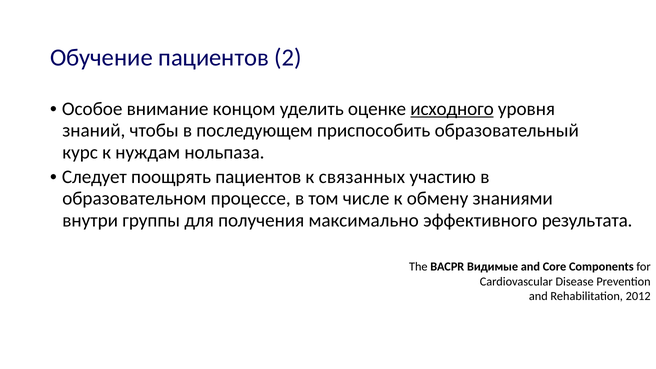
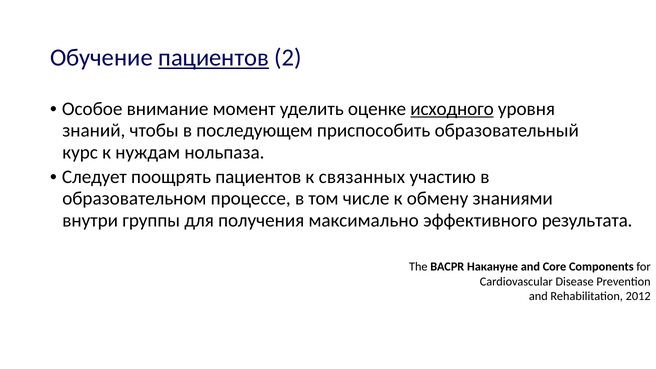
пациентов underline: none -> present (214, 58)
концом: концом -> момент (244, 109)
Видимые: Видимые -> Накануне (493, 267)
